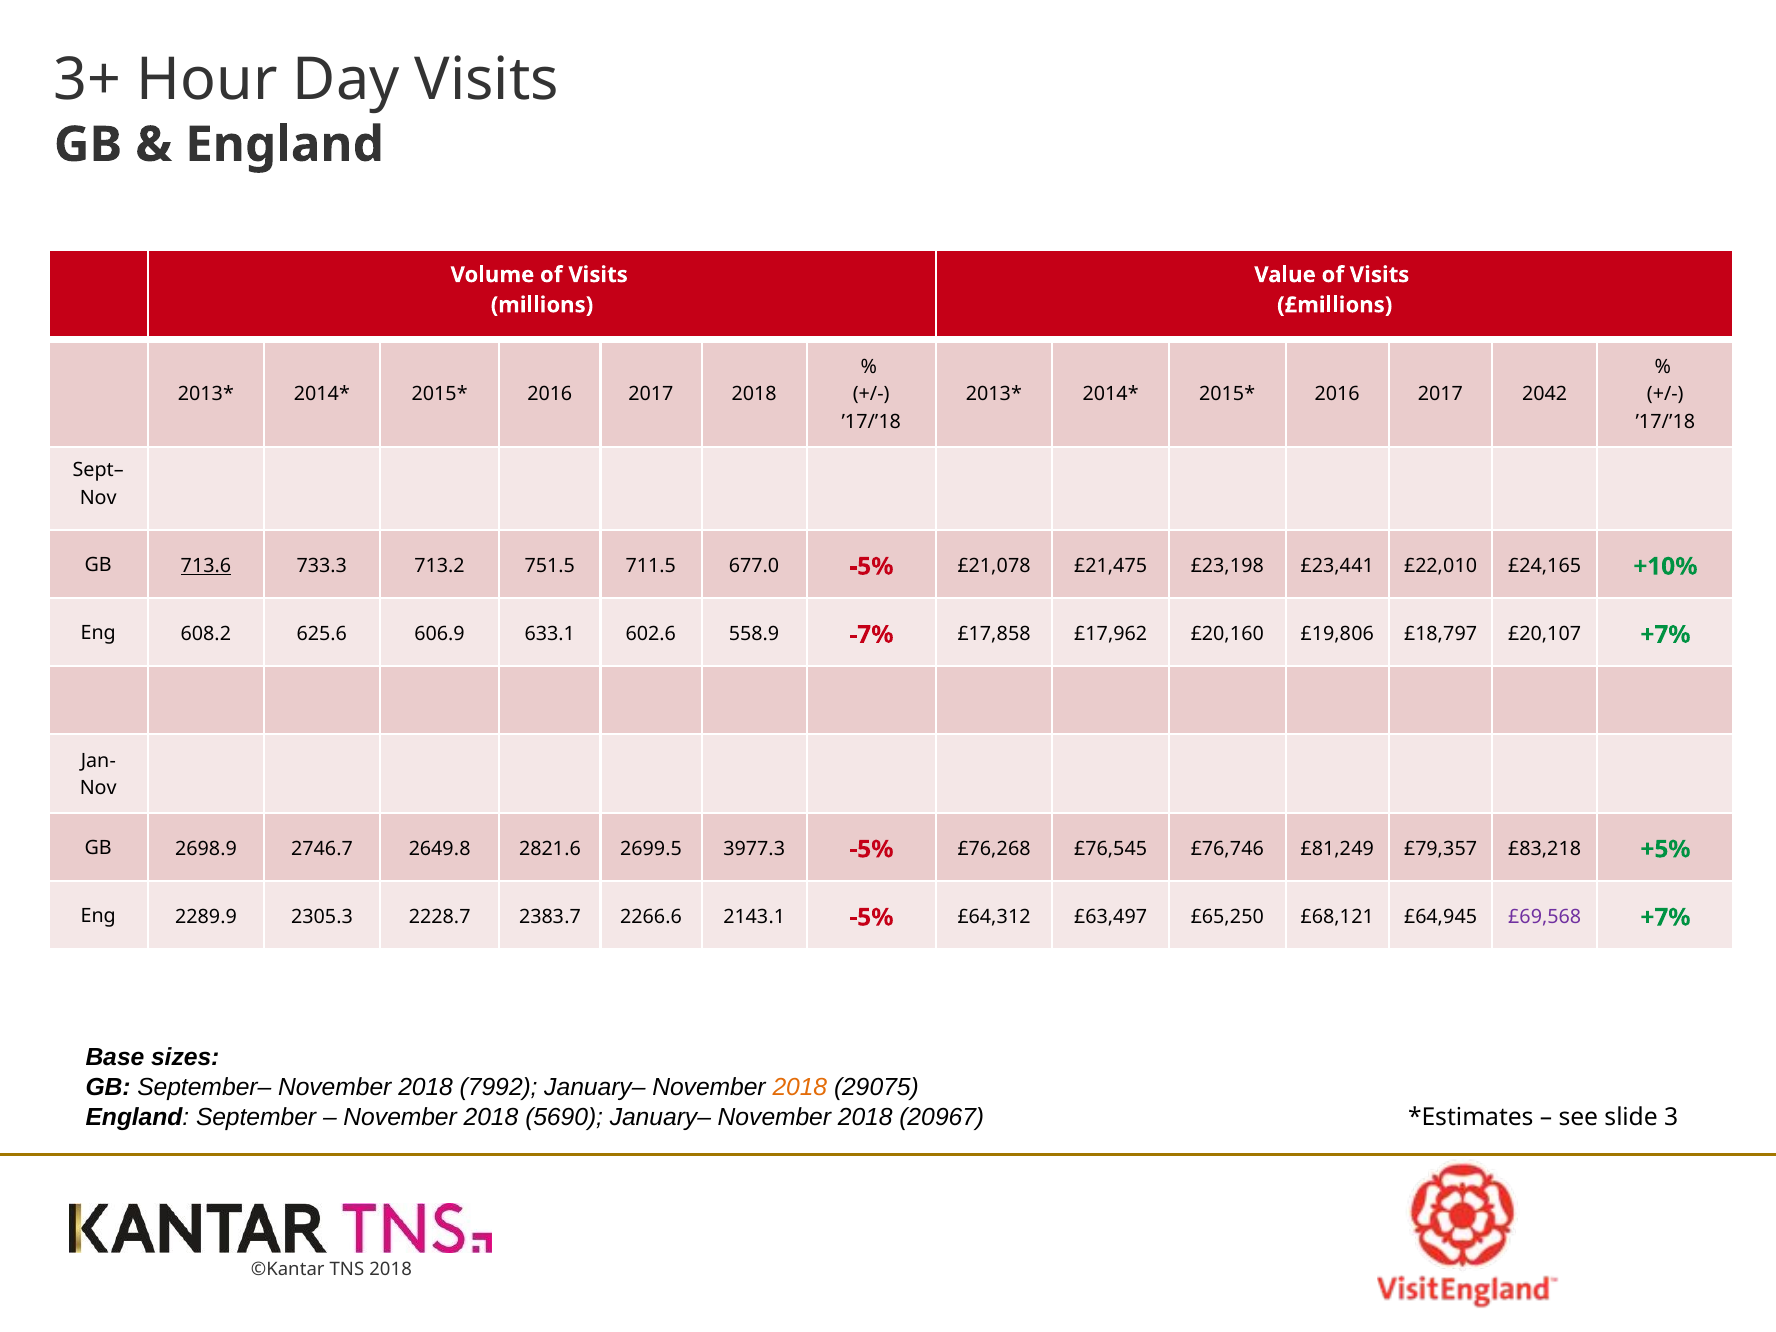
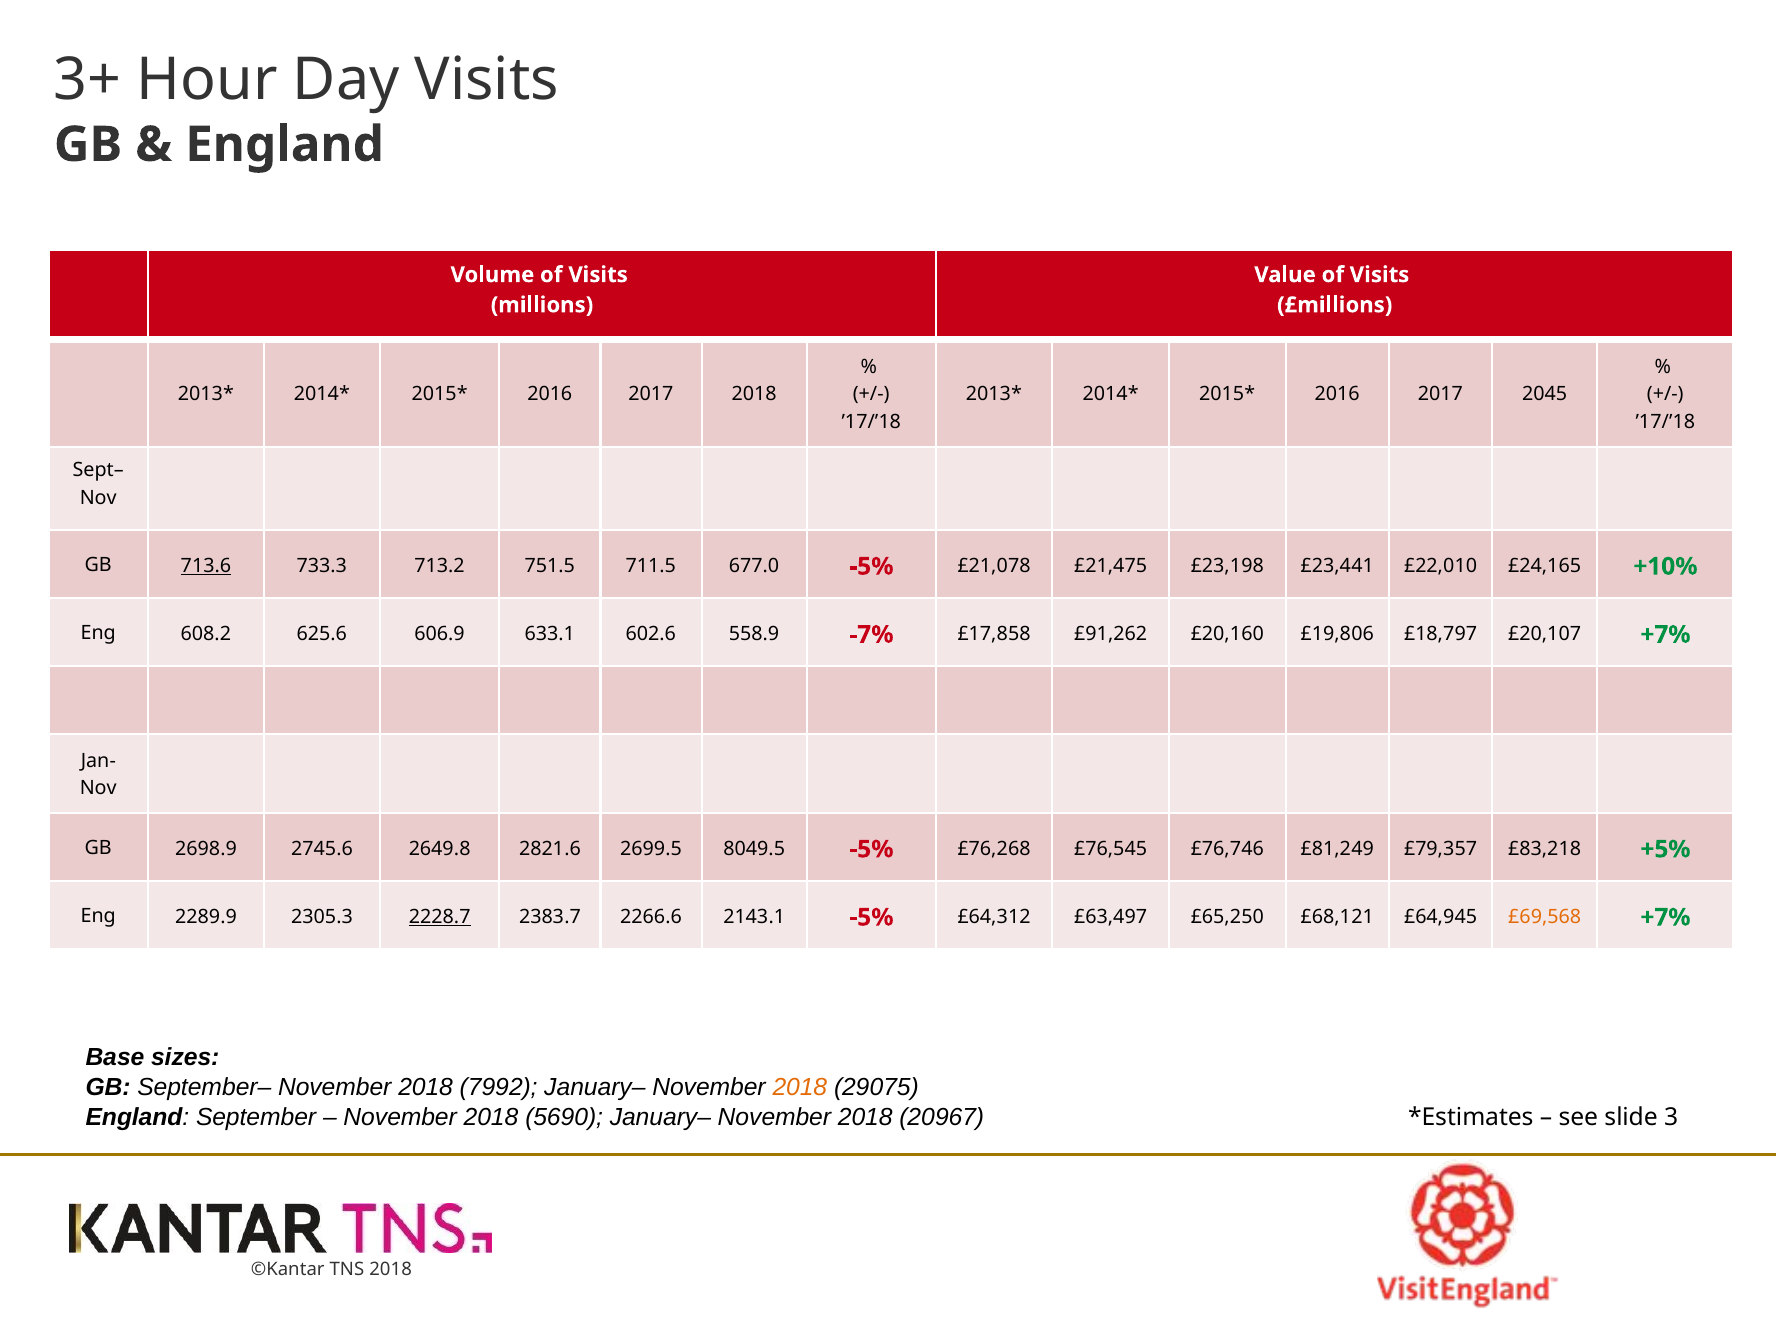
2042: 2042 -> 2045 (1545, 394)
£17,962: £17,962 -> £91,262 (1111, 634)
2746.7: 2746.7 -> 2745.6 (322, 849)
3977.3: 3977.3 -> 8049.5 (754, 849)
2228.7 underline: none -> present (440, 917)
£69,568 colour: purple -> orange (1545, 917)
